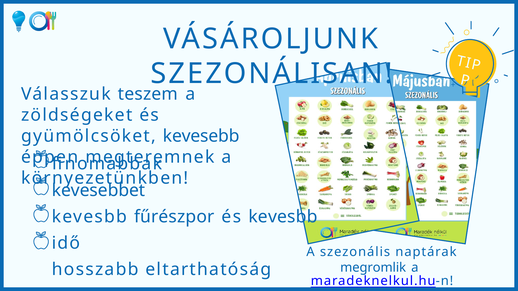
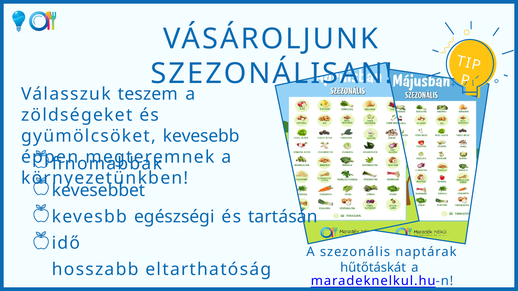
fűrészpor: fűrészpor -> egészségi (174, 217)
és kevesbb: kevesbb -> tartásán (283, 217)
megromlik: megromlik -> hűtőtáskát (373, 268)
